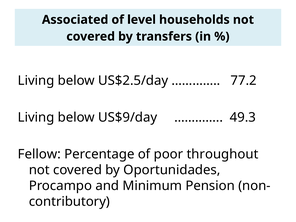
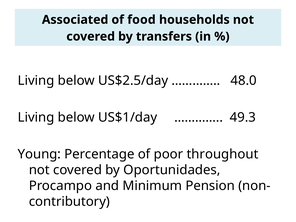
level: level -> food (141, 20)
77.2: 77.2 -> 48.0 (244, 81)
US$9/day: US$9/day -> US$1/day (128, 117)
Fellow: Fellow -> Young (39, 154)
